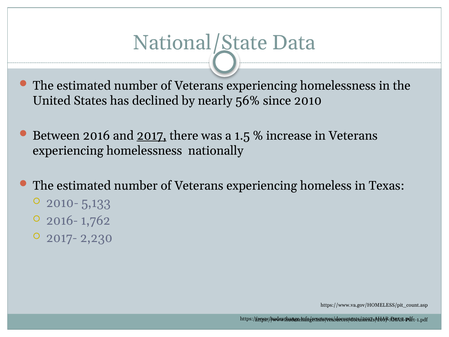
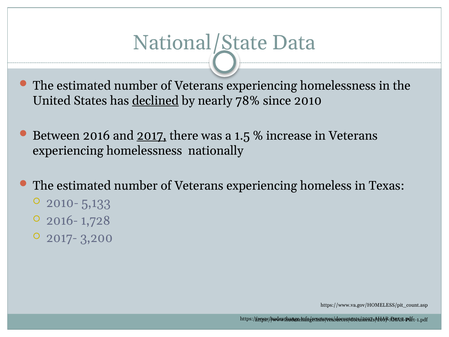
declined underline: none -> present (155, 101)
56%: 56% -> 78% (248, 101)
1,762: 1,762 -> 1,728 (96, 220)
2,230: 2,230 -> 3,200 (96, 238)
